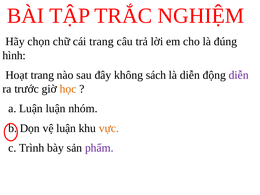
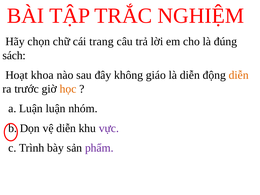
hình: hình -> sách (14, 55)
Hoạt trang: trang -> khoa (42, 75)
sách: sách -> giáo (156, 75)
diễn colour: purple -> orange (239, 75)
vệ luận: luận -> diễn (66, 128)
vực colour: orange -> purple (109, 128)
